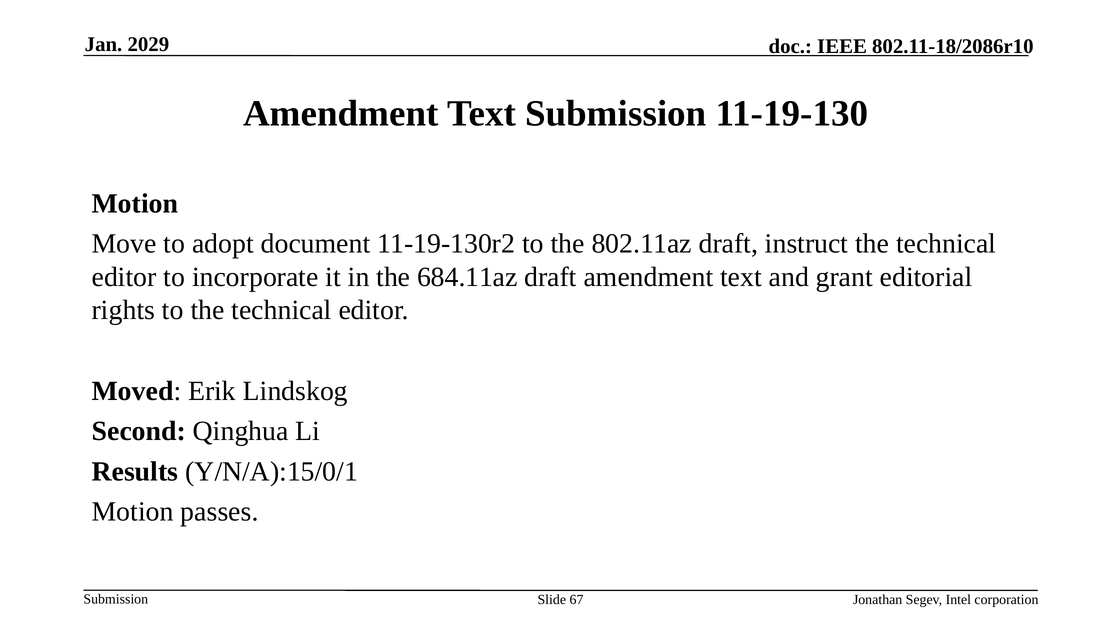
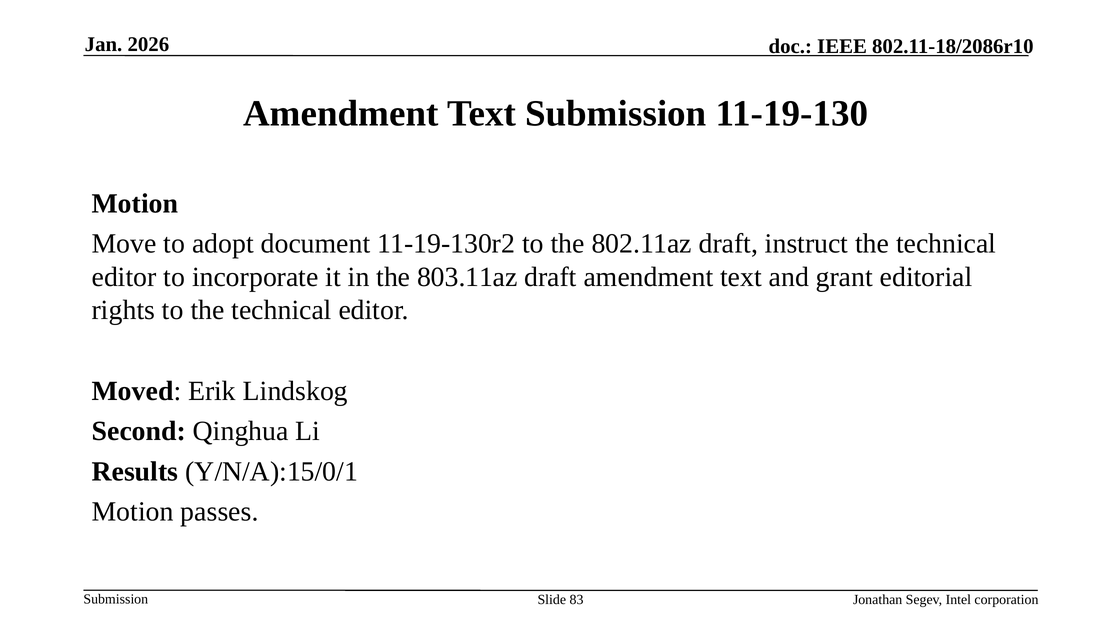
2029: 2029 -> 2026 (148, 44)
684.11az: 684.11az -> 803.11az (467, 277)
67: 67 -> 83 (577, 600)
